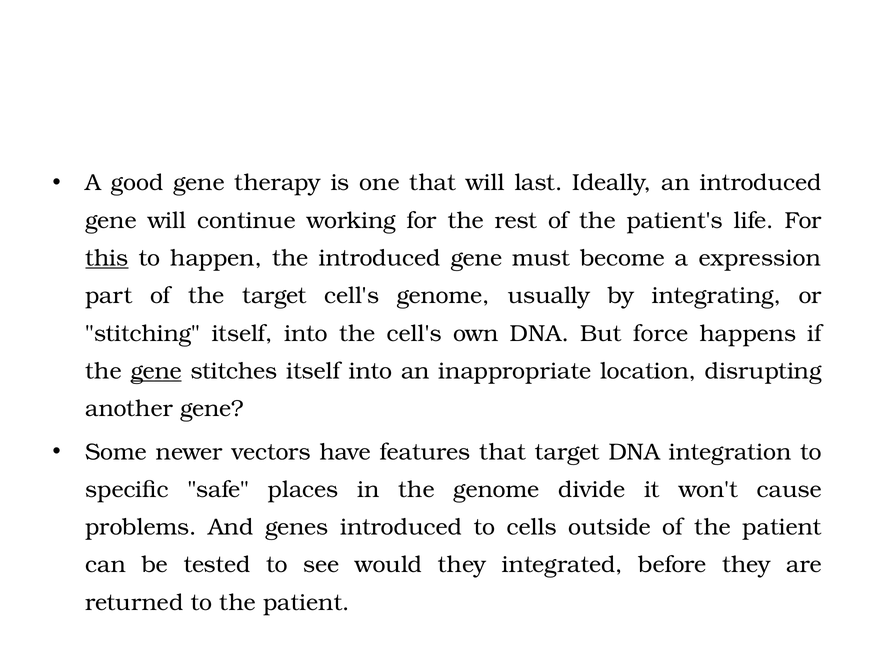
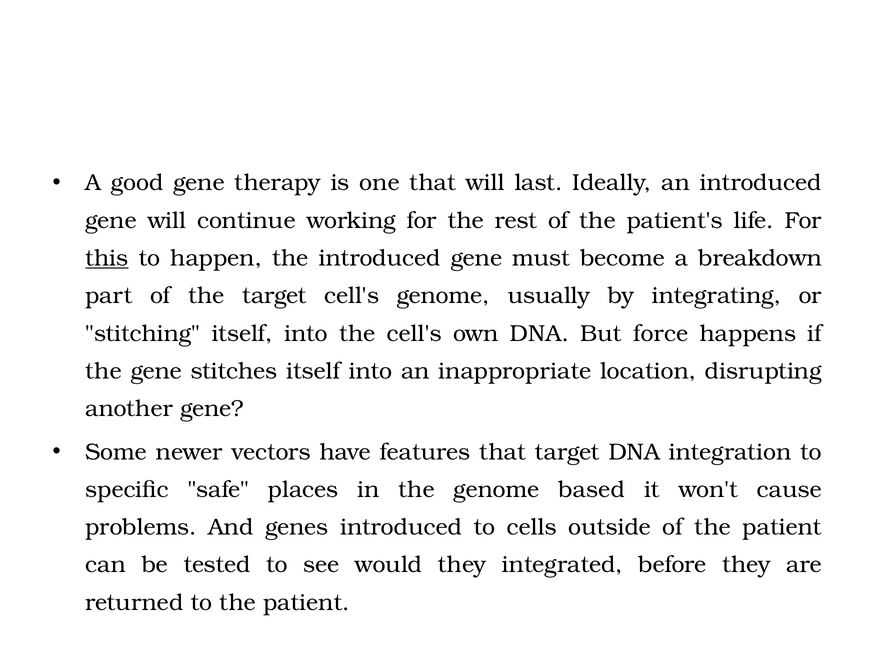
expression: expression -> breakdown (760, 258)
gene underline: present -> none (156, 371)
divide: divide -> based (592, 490)
